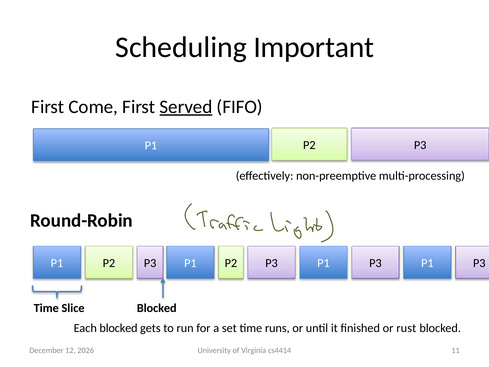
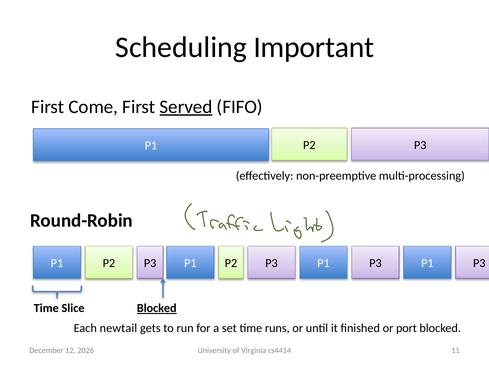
Blocked underline: none -> present (157, 308)
Each blocked: blocked -> newtail (118, 328)
rust: rust -> port (406, 328)
